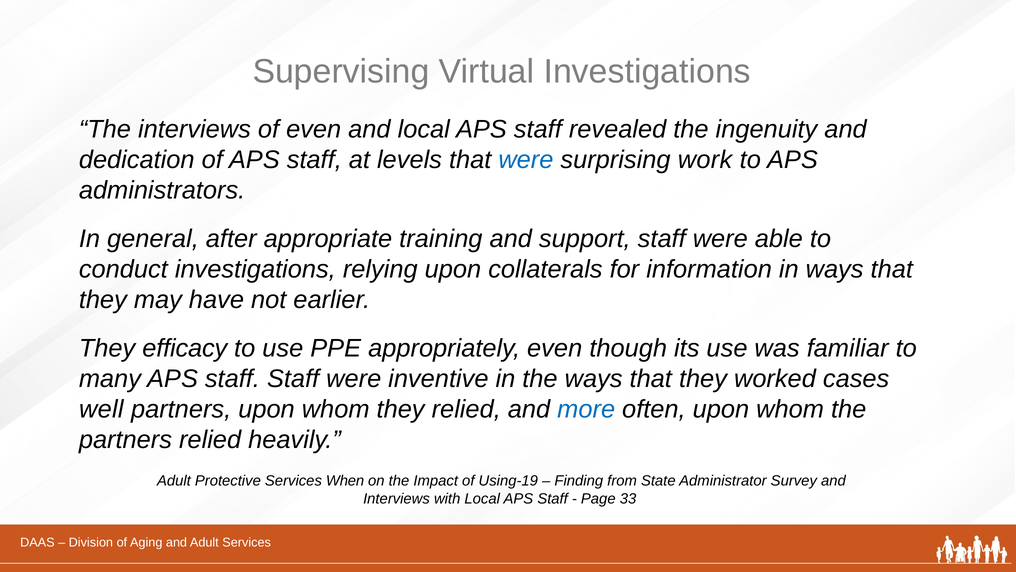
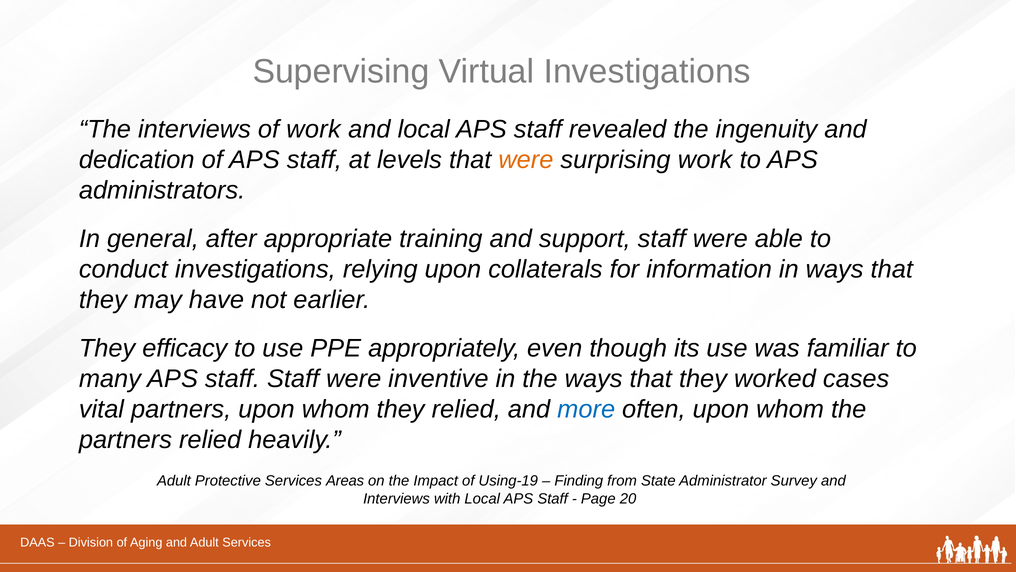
of even: even -> work (314, 129)
were colour: blue -> orange (526, 160)
well: well -> vital (101, 409)
When: When -> Areas (345, 481)
33: 33 -> 20 (628, 498)
